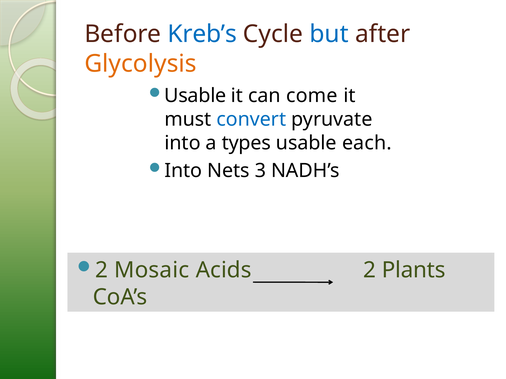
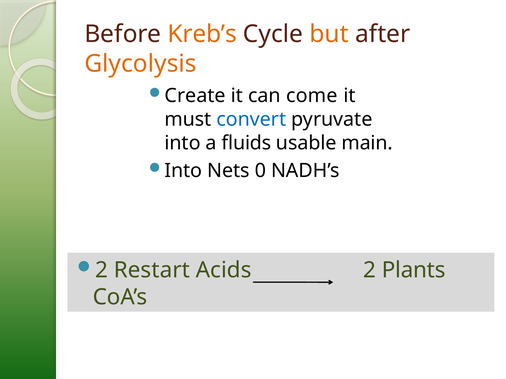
Kreb’s colour: blue -> orange (202, 34)
but colour: blue -> orange (329, 34)
Usable: Usable -> Create (195, 96)
types: types -> fluids (246, 143)
each: each -> main (367, 143)
3: 3 -> 0 (260, 171)
Mosaic: Mosaic -> Restart (152, 271)
